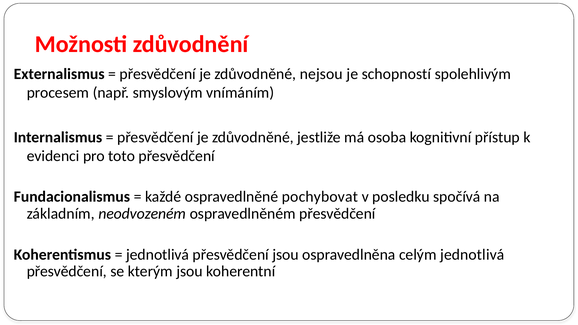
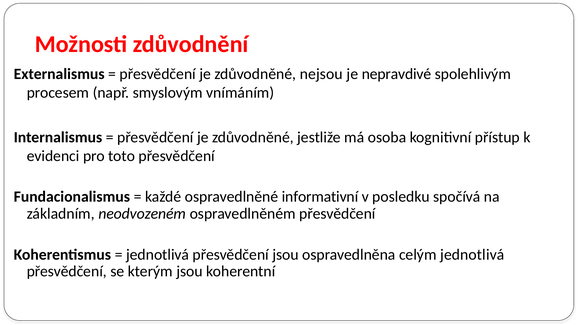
schopností: schopností -> nepravdivé (396, 74)
pochybovat: pochybovat -> informativní (320, 197)
